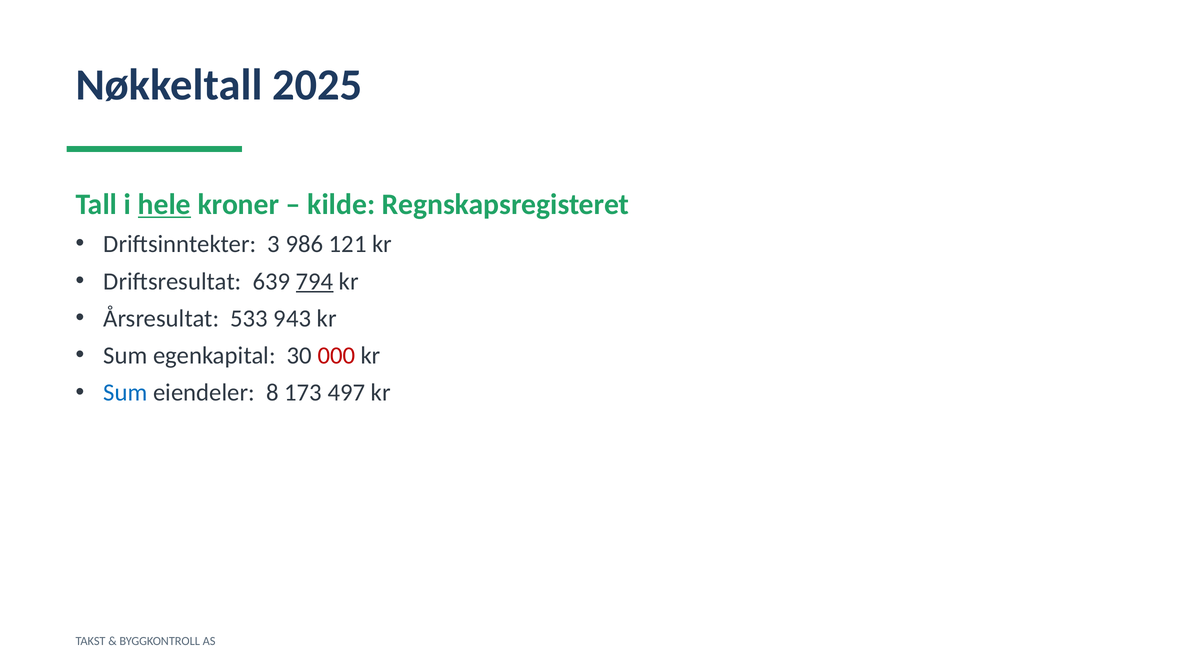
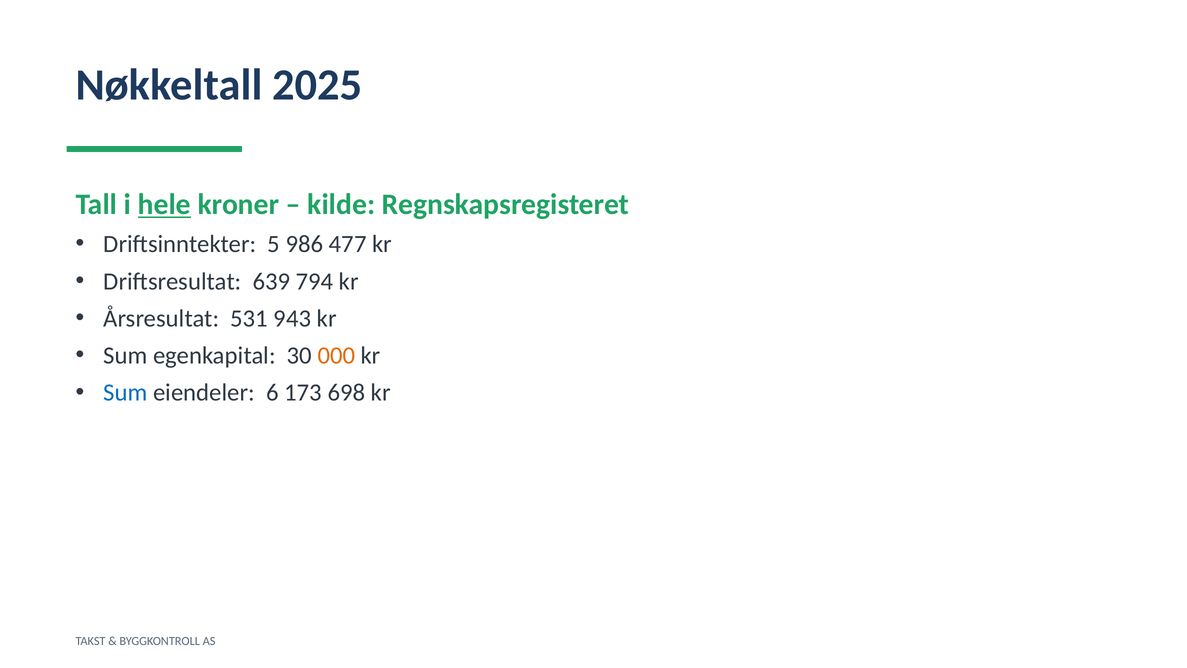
3: 3 -> 5 (274, 244)
121: 121 -> 477 (348, 244)
794 underline: present -> none (315, 281)
533: 533 -> 531 (249, 318)
000 colour: red -> orange (336, 355)
8: 8 -> 6 (272, 393)
497: 497 -> 698 (346, 393)
